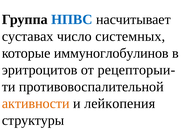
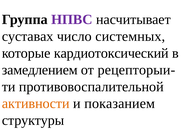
НПВС colour: blue -> purple (72, 20)
иммуноглобулинов: иммуноглобулинов -> кардиотоксический (111, 53)
эритроцитов: эритроцитов -> замедлением (40, 70)
лейкопения: лейкопения -> показанием (120, 104)
